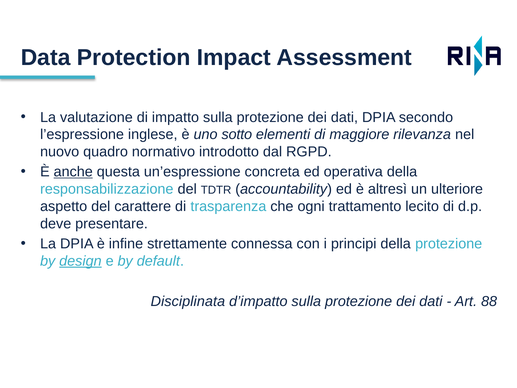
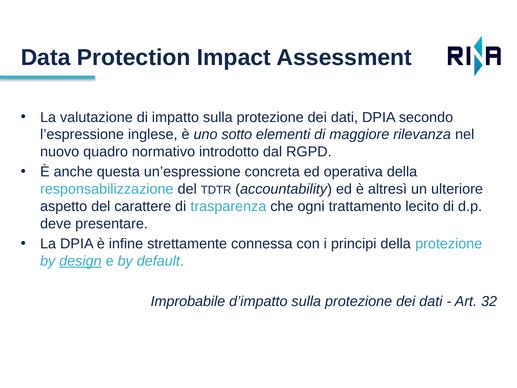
anche underline: present -> none (73, 172)
Disciplinata: Disciplinata -> Improbabile (188, 301)
88: 88 -> 32 (489, 301)
